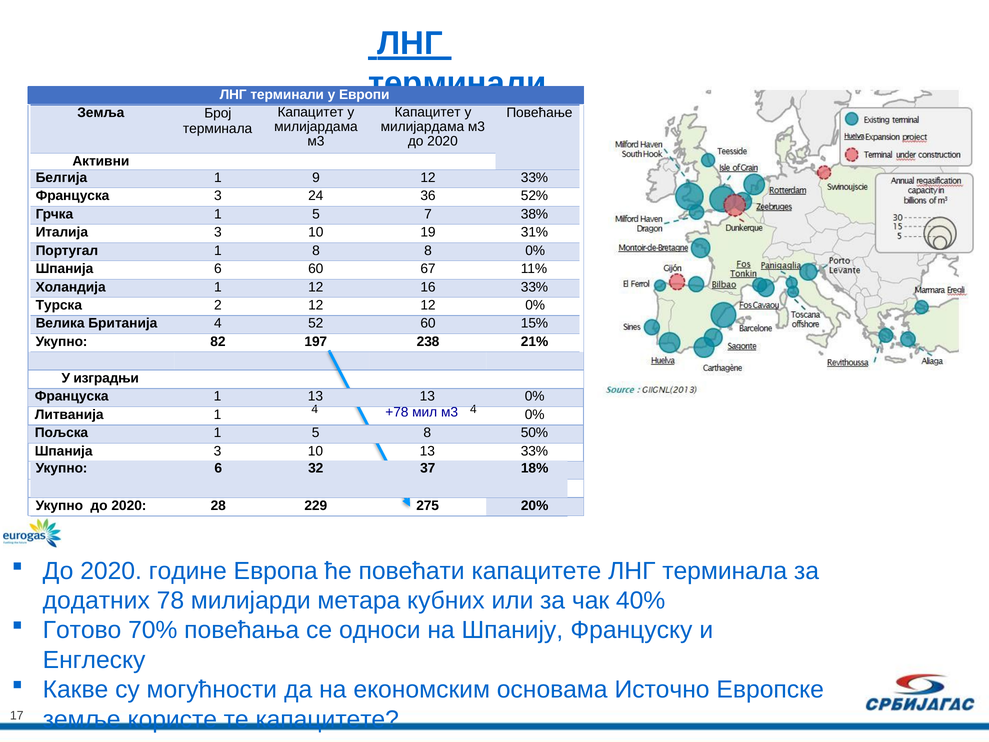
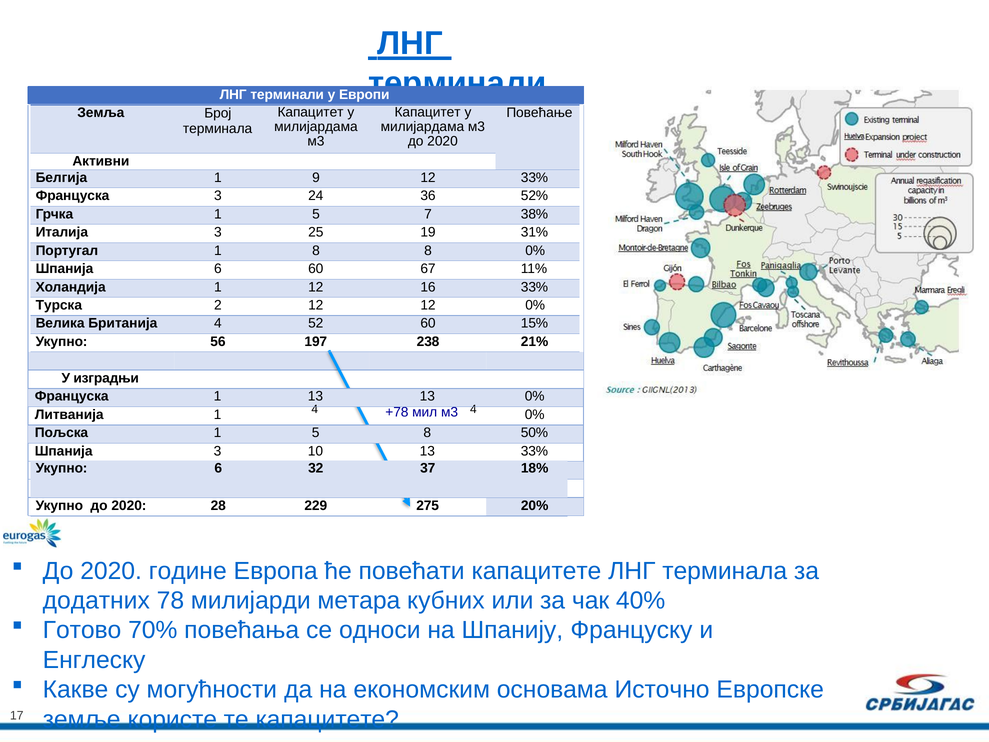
Италија 3 10: 10 -> 25 (316, 232)
82: 82 -> 56 (218, 341)
